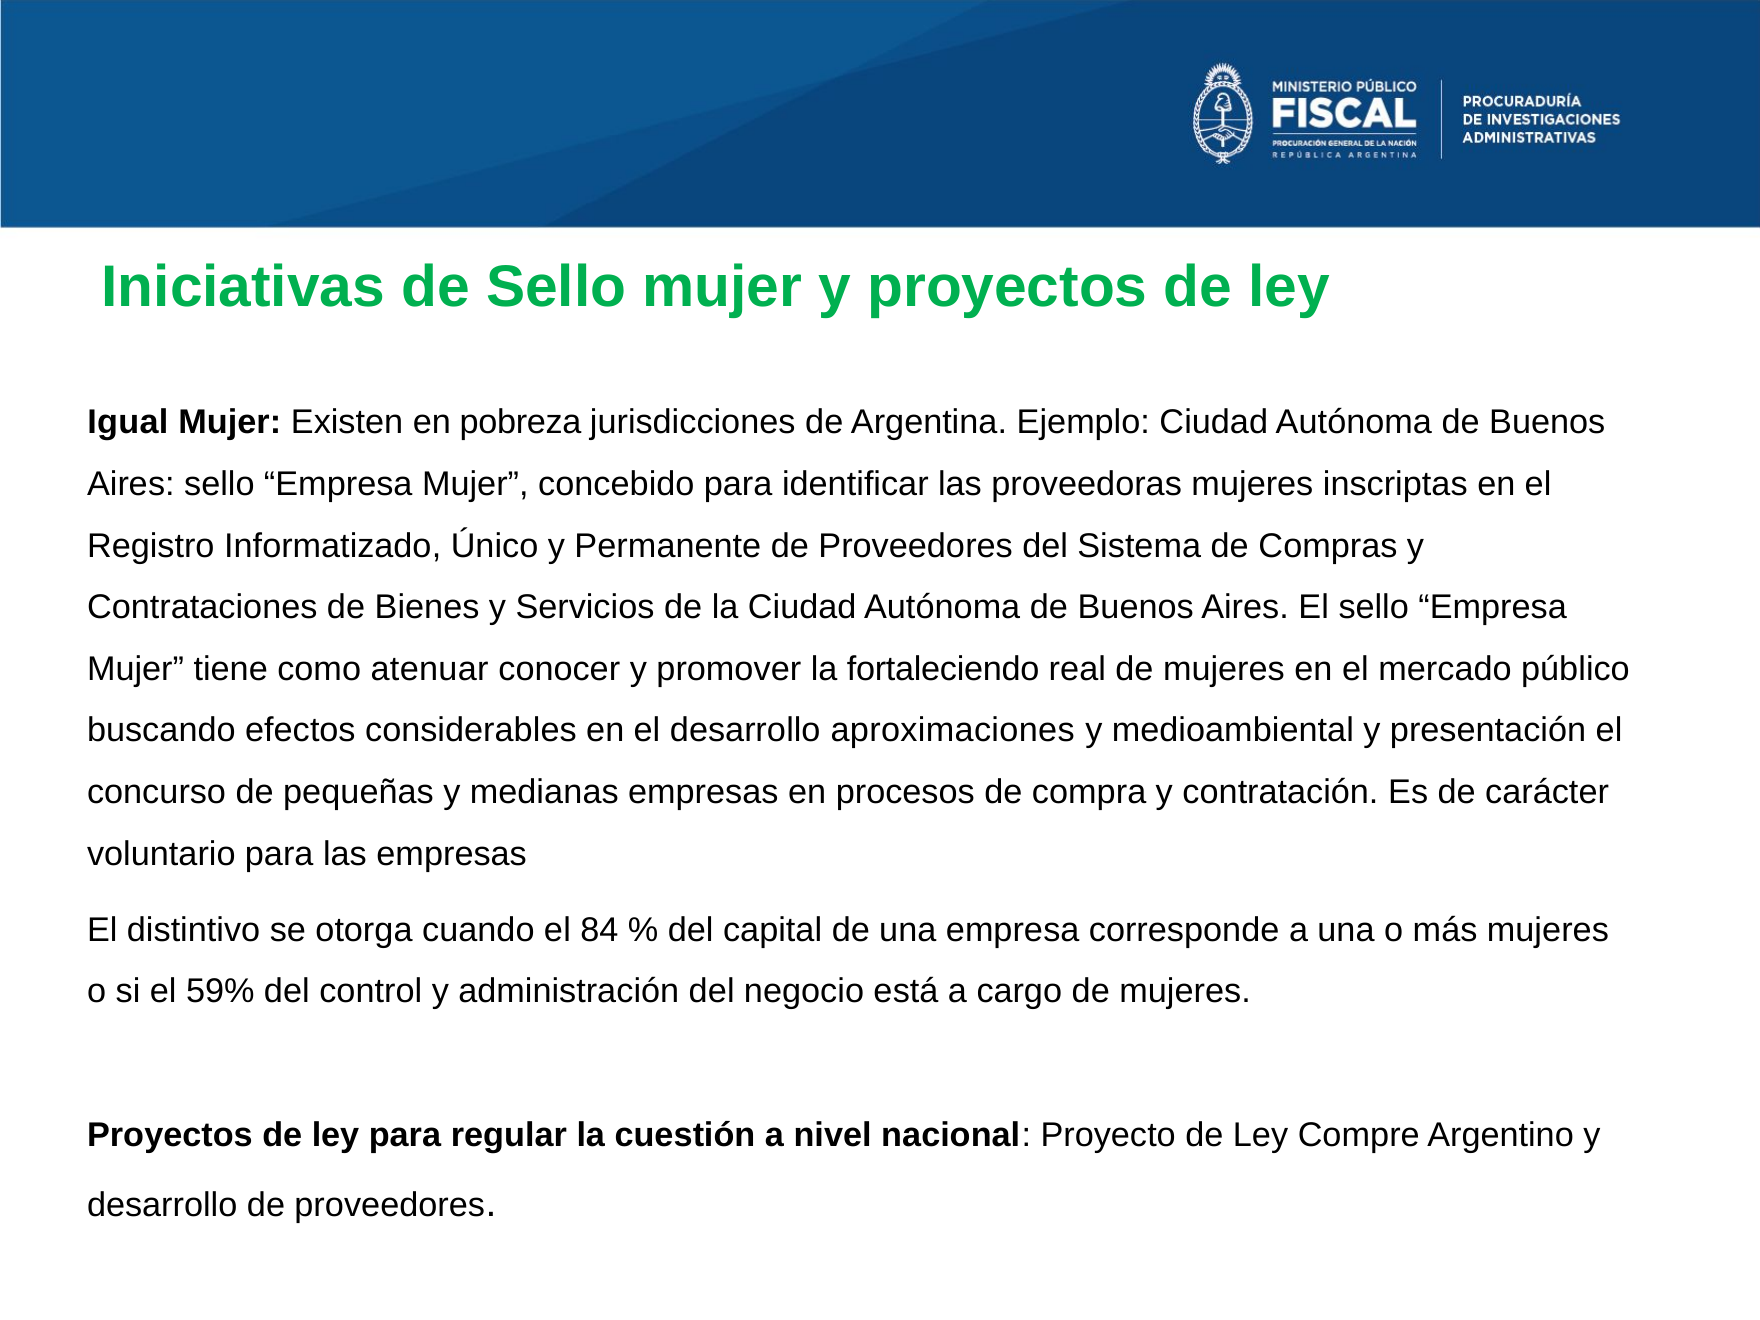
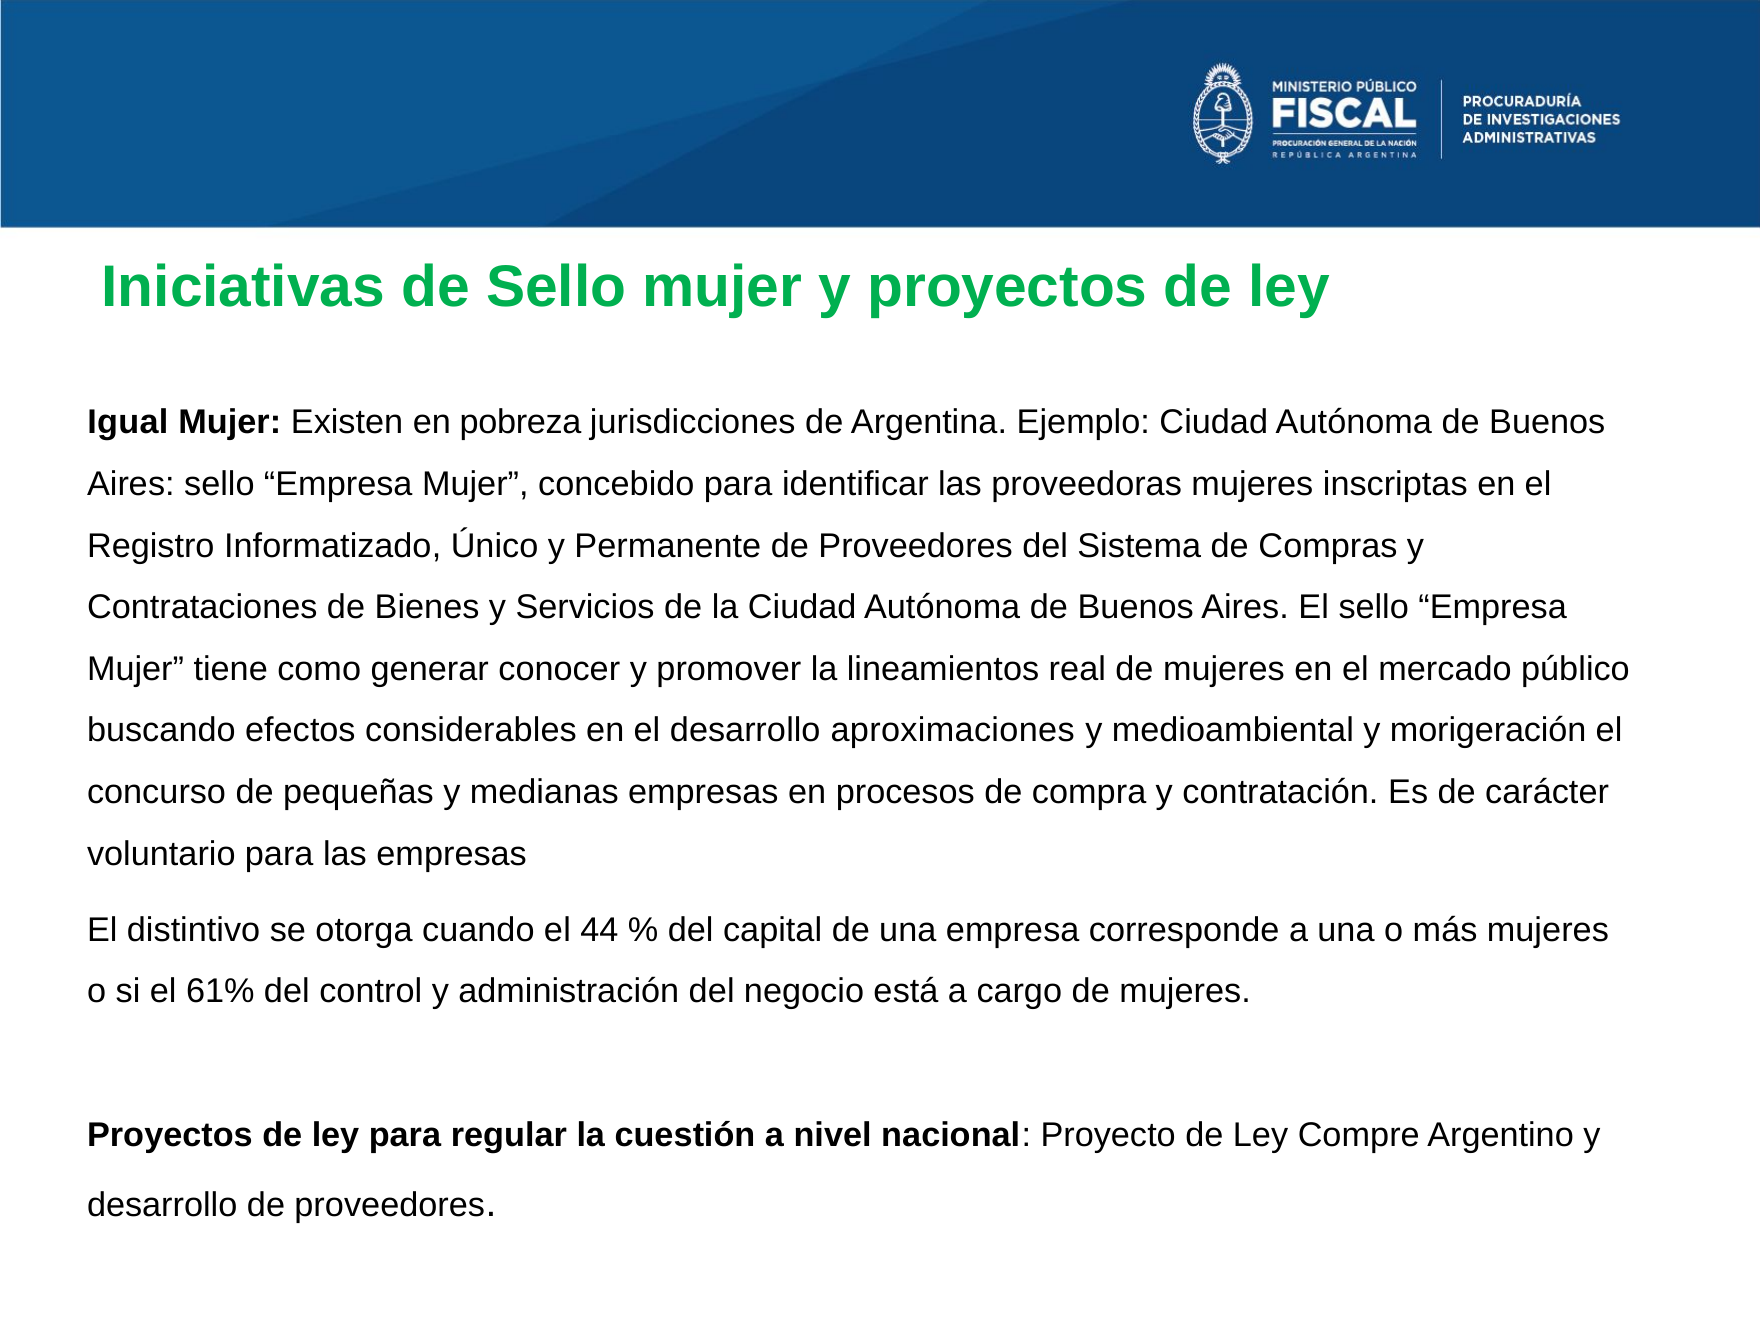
atenuar: atenuar -> generar (430, 669)
fortaleciendo: fortaleciendo -> lineamientos (943, 669)
presentación: presentación -> morigeración (1488, 731)
84: 84 -> 44 (599, 930)
59%: 59% -> 61% (220, 992)
